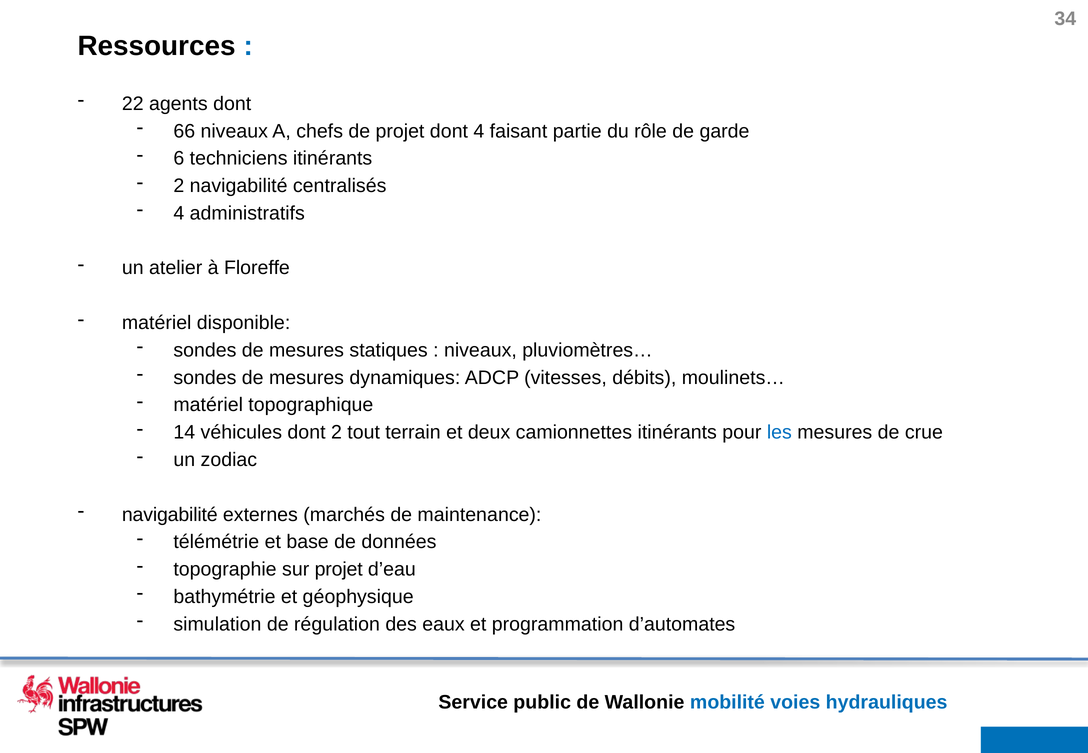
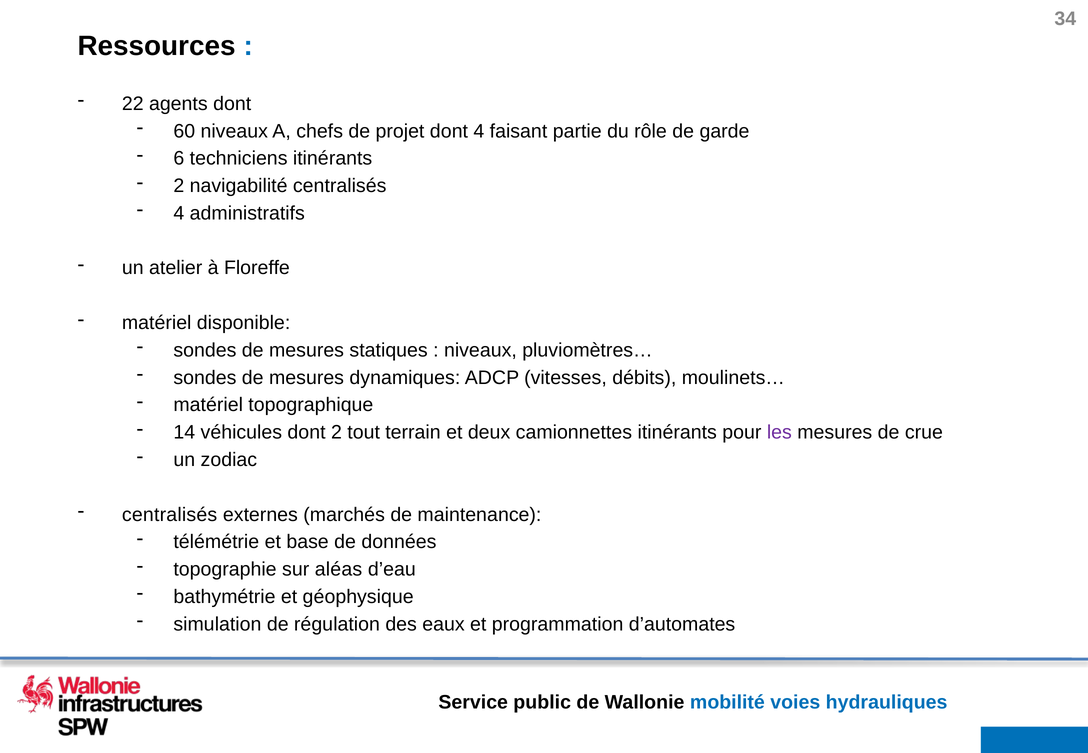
66: 66 -> 60 (184, 131)
les colour: blue -> purple (779, 433)
navigabilité: navigabilité -> centralisés (170, 515)
sur projet: projet -> aléas (339, 570)
